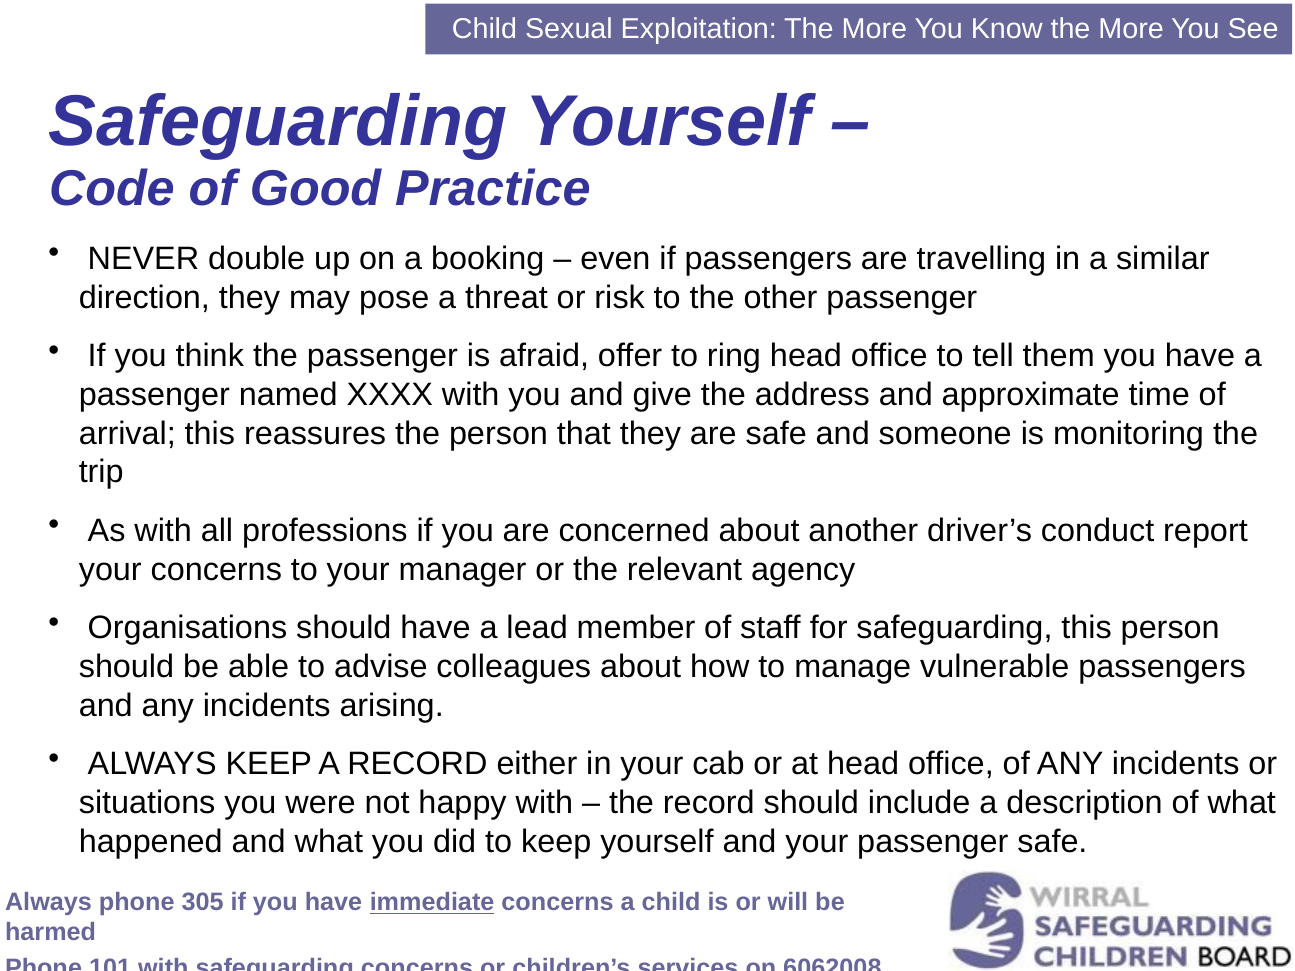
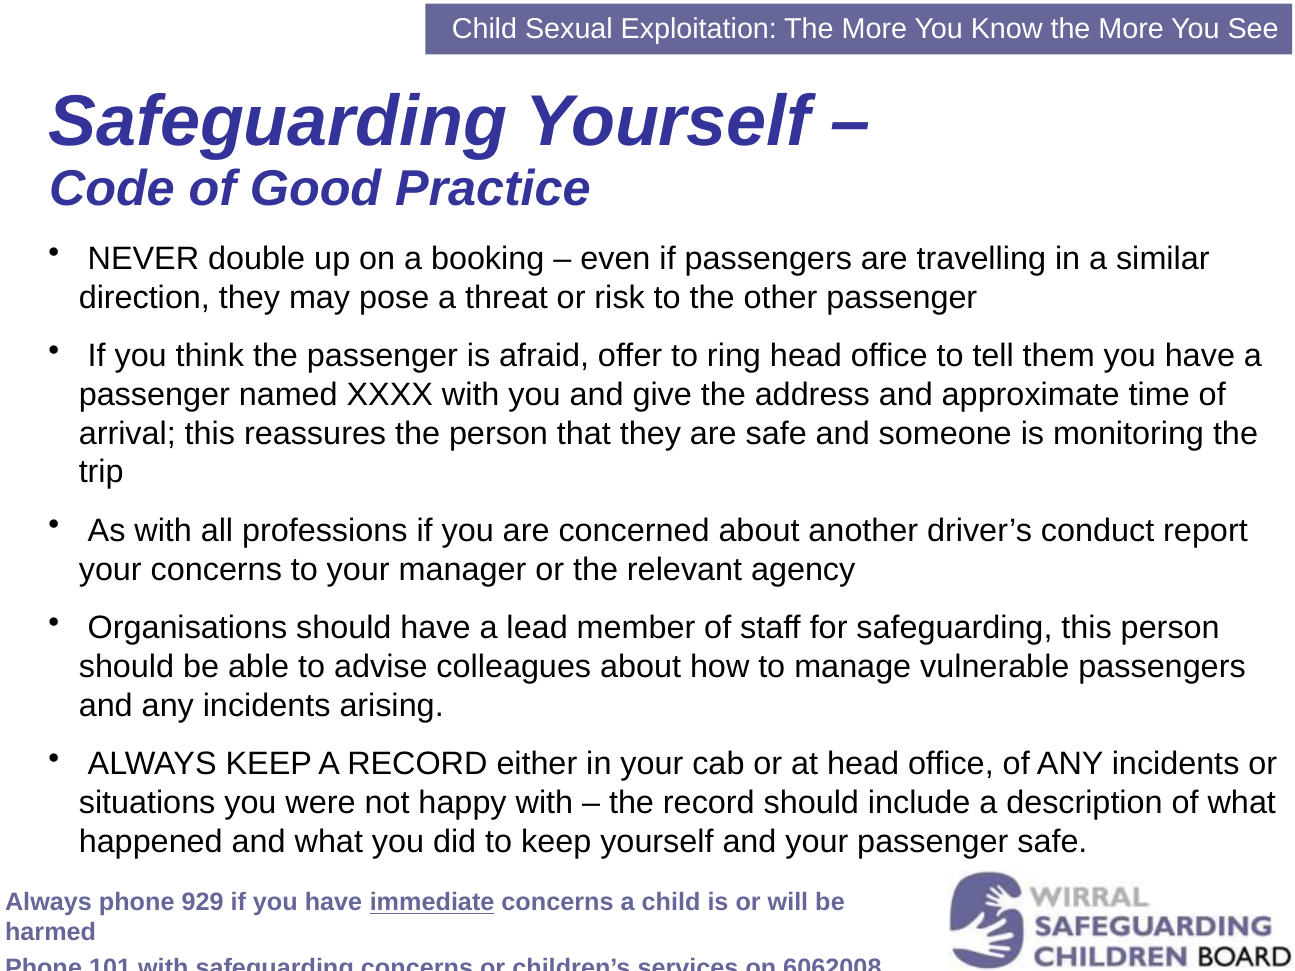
305: 305 -> 929 (203, 903)
